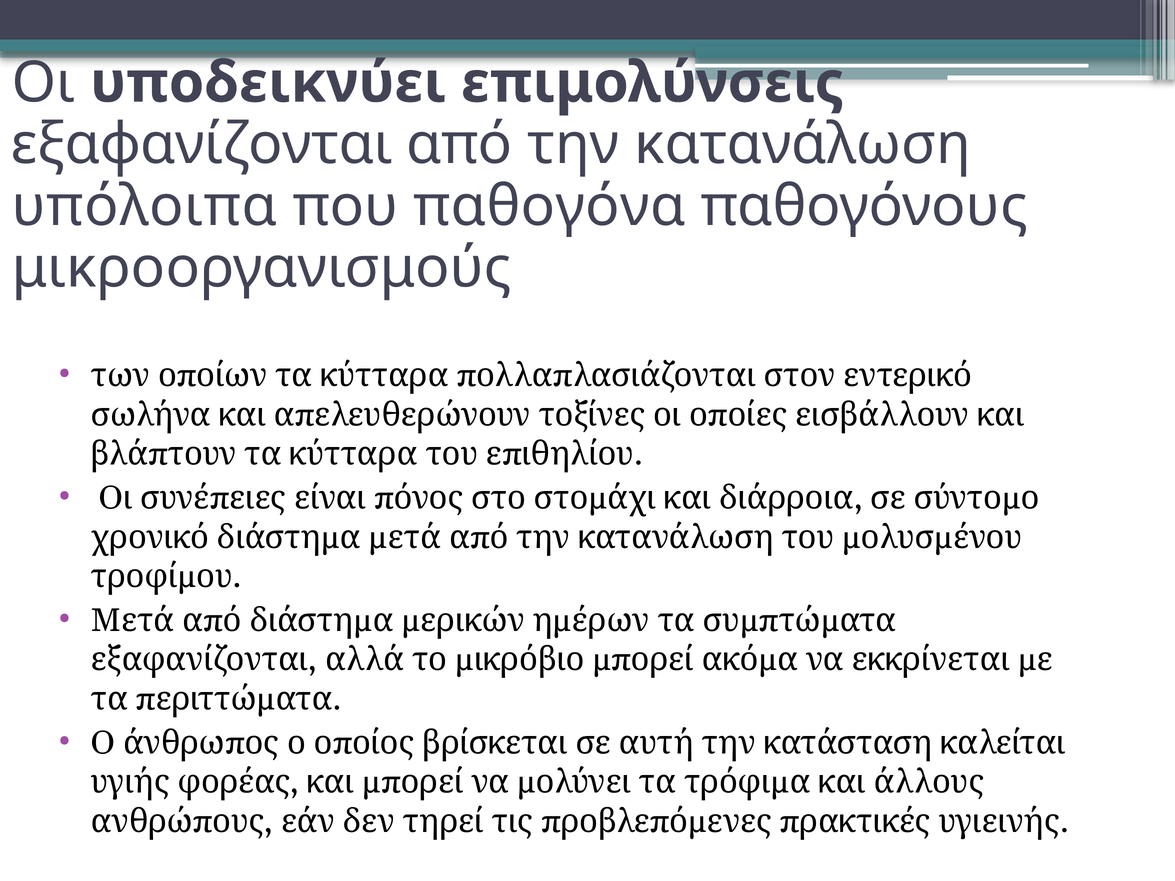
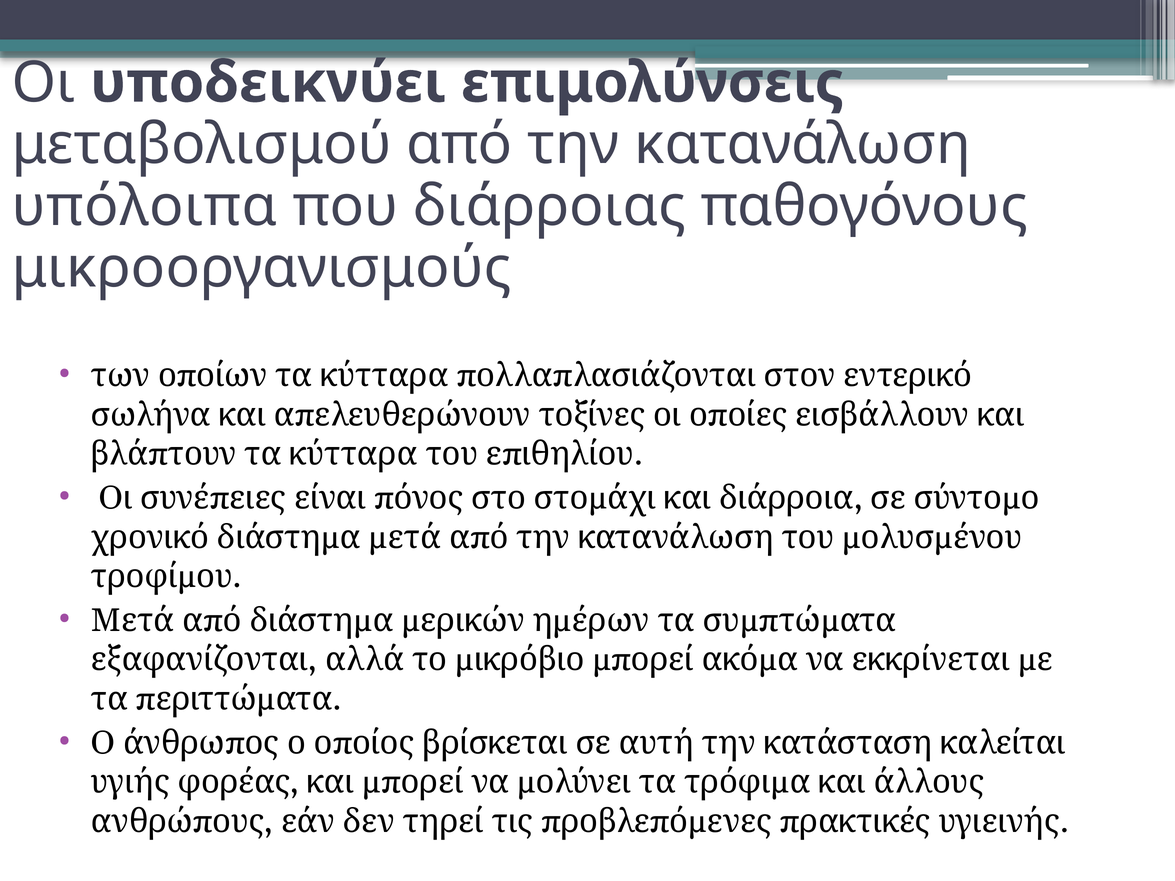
εξαφανίζονται: εξαφανίζονται -> μεταβολισμού (202, 145)
παθογόνα: παθογόνα -> διάρροιας (550, 206)
